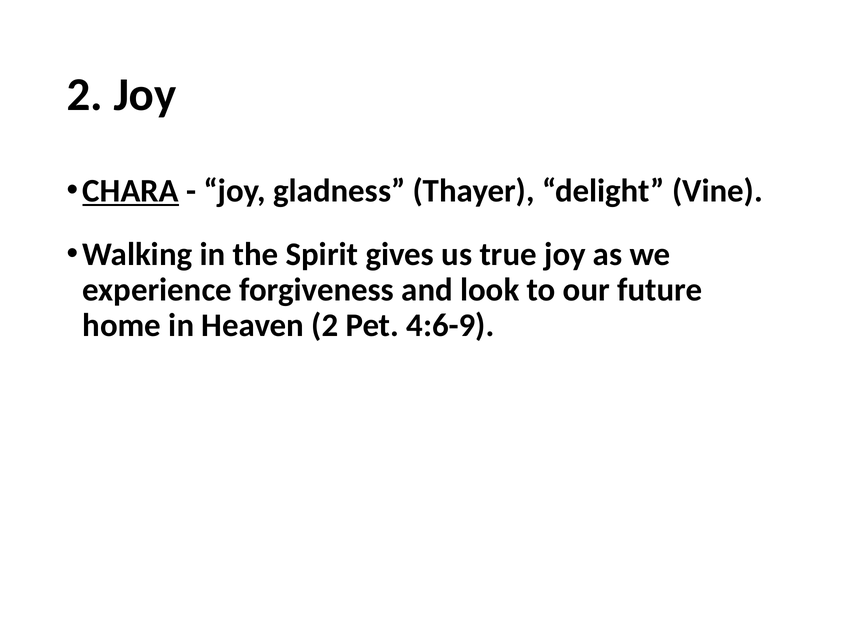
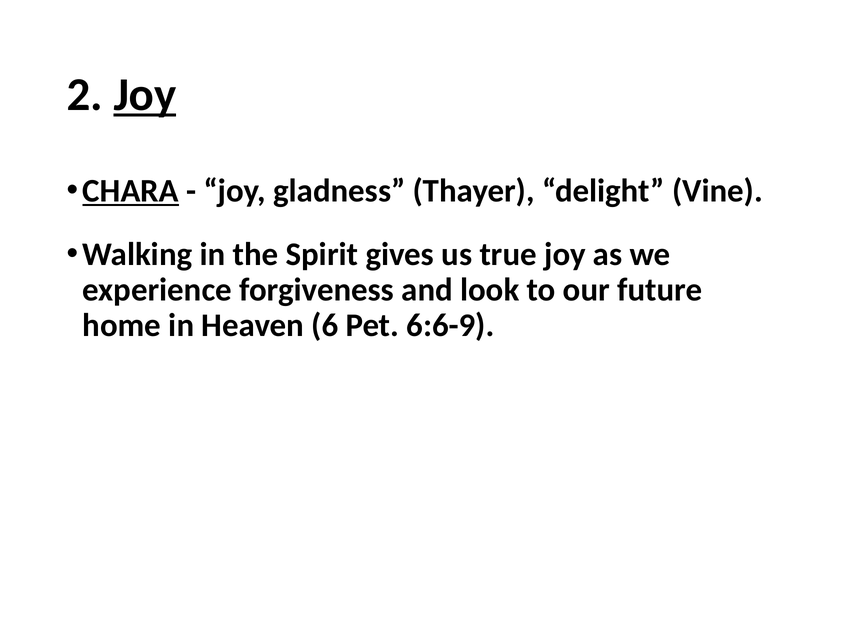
Joy underline: none -> present (145, 95)
Heaven 2: 2 -> 6 (325, 325)
4:6-9: 4:6-9 -> 6:6-9 (450, 325)
